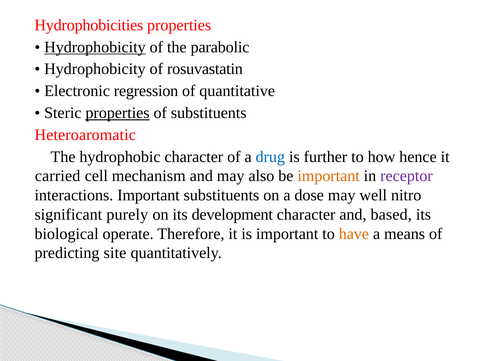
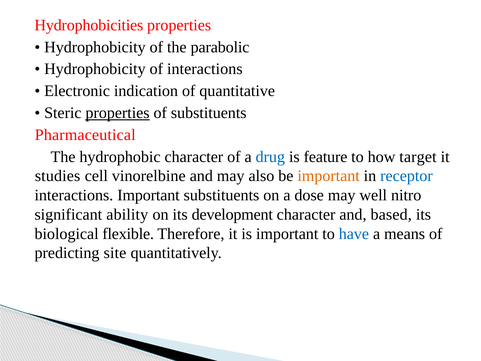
Hydrophobicity underline: present -> none (95, 47)
of rosuvastatin: rosuvastatin -> interactions (205, 69)
regression: regression -> indication (146, 91)
Heteroaromatic: Heteroaromatic -> Pharmaceutical (85, 135)
further: further -> feature (326, 157)
hence: hence -> target (418, 157)
carried: carried -> studies (58, 176)
mechanism: mechanism -> vinorelbine (149, 176)
receptor colour: purple -> blue (406, 176)
purely: purely -> ability (127, 214)
operate: operate -> flexible (128, 234)
have colour: orange -> blue (354, 234)
